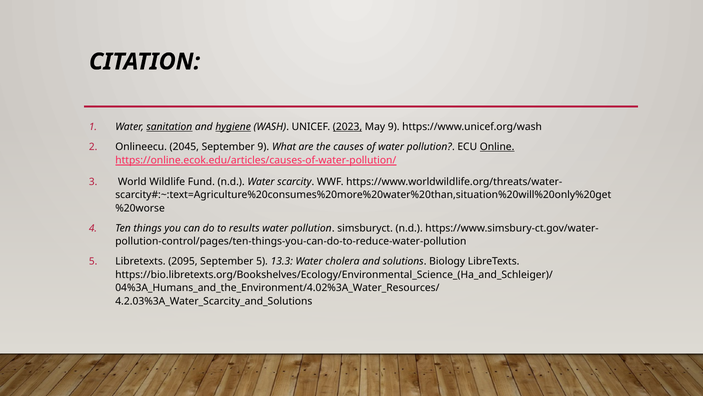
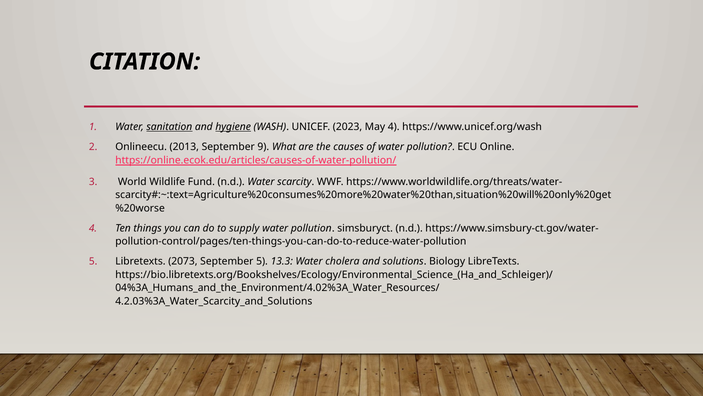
2023 underline: present -> none (348, 127)
May 9: 9 -> 4 (394, 127)
2045: 2045 -> 2013 (184, 147)
Online underline: present -> none (497, 147)
results: results -> supply (244, 228)
2095: 2095 -> 2073 (183, 261)
